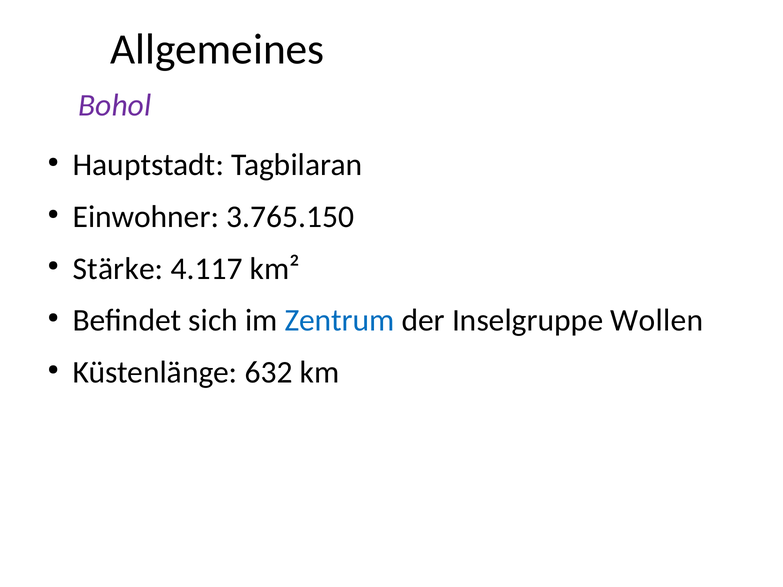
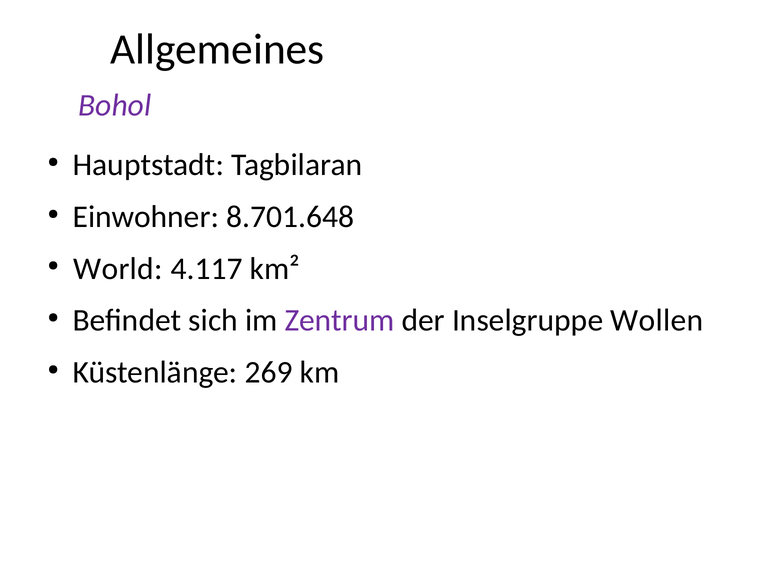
3.765.150: 3.765.150 -> 8.701.648 (290, 217)
Stärke: Stärke -> World (118, 269)
Zentrum colour: blue -> purple (340, 321)
632: 632 -> 269 (269, 373)
